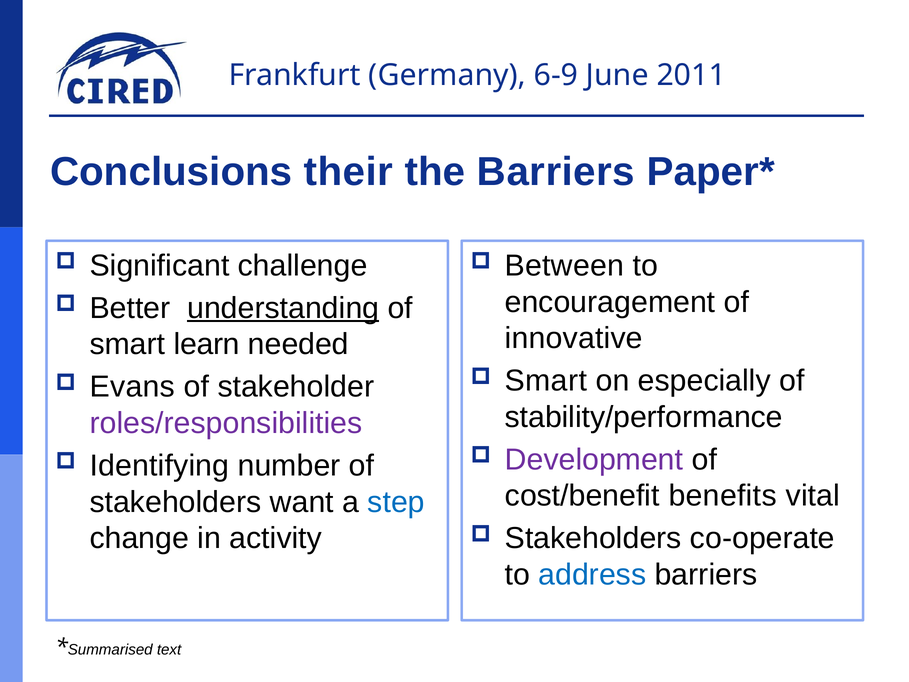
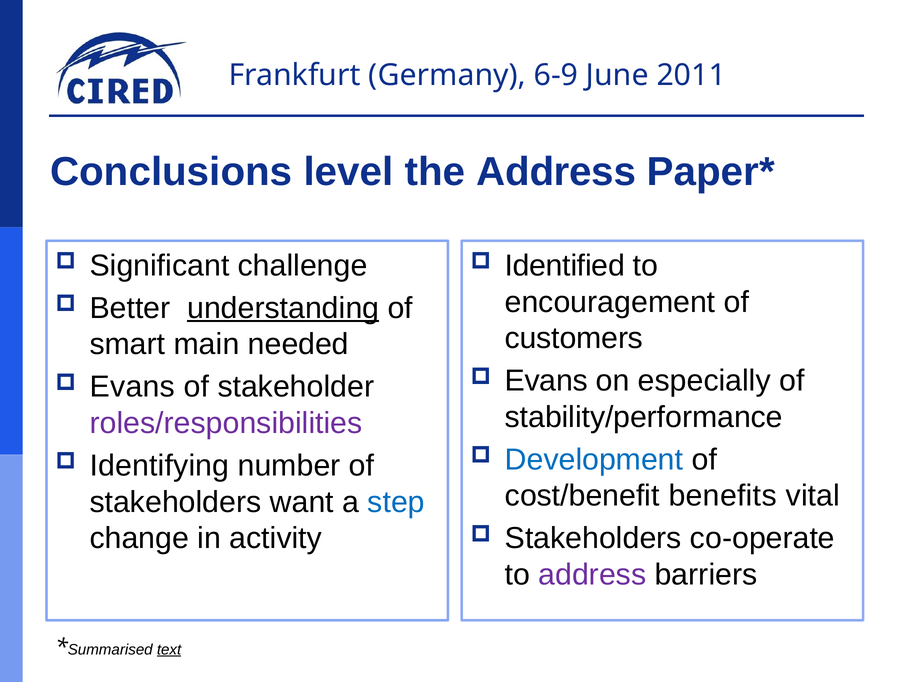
their: their -> level (349, 172)
the Barriers: Barriers -> Address (556, 172)
Between: Between -> Identified (565, 266)
innovative: innovative -> customers (574, 338)
learn: learn -> main (207, 344)
Smart: Smart -> Evans (546, 381)
Development colour: purple -> blue (594, 459)
address colour: blue -> purple (592, 575)
text underline: none -> present (169, 649)
